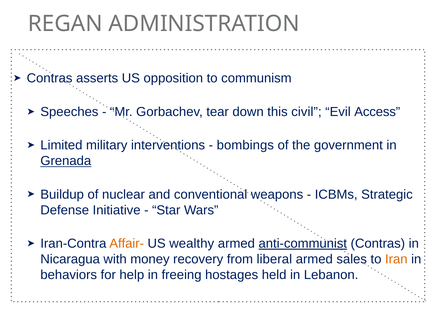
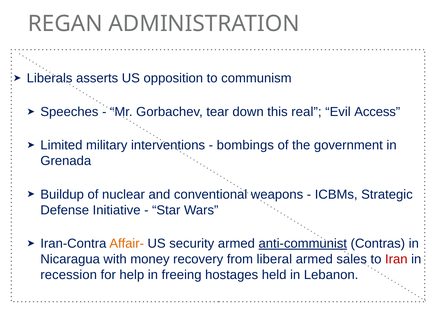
Contras: Contras -> Liberals (50, 78)
civil: civil -> real (306, 112)
Grenada underline: present -> none (66, 161)
wealthy: wealthy -> security (192, 244)
Iran colour: orange -> red (396, 260)
behaviors: behaviors -> recession (69, 275)
